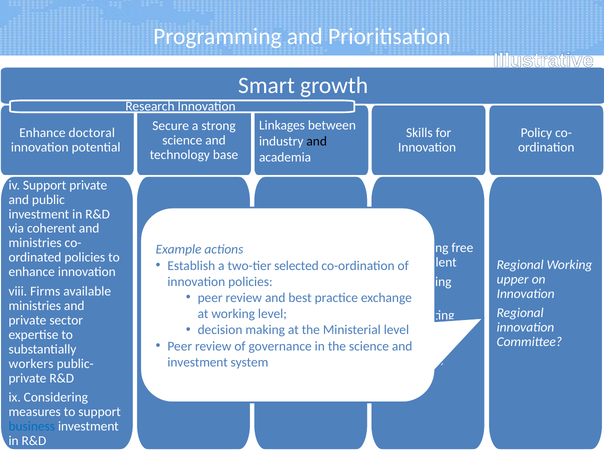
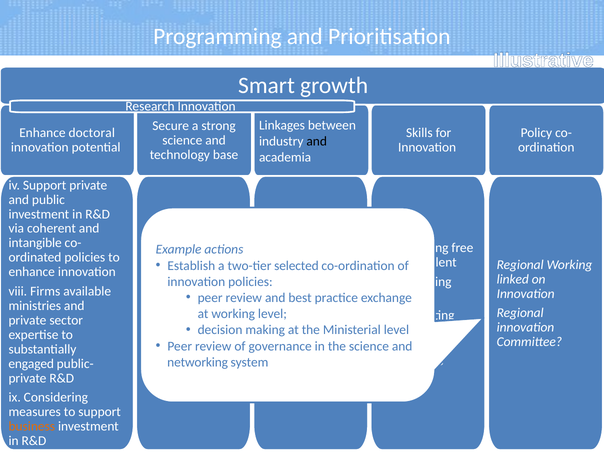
ministries: ministries -> intangible (35, 243)
upper: upper -> linked (513, 279)
investment: investment -> networking (198, 362)
workers: workers -> engaged (31, 364)
business colour: blue -> orange (32, 426)
